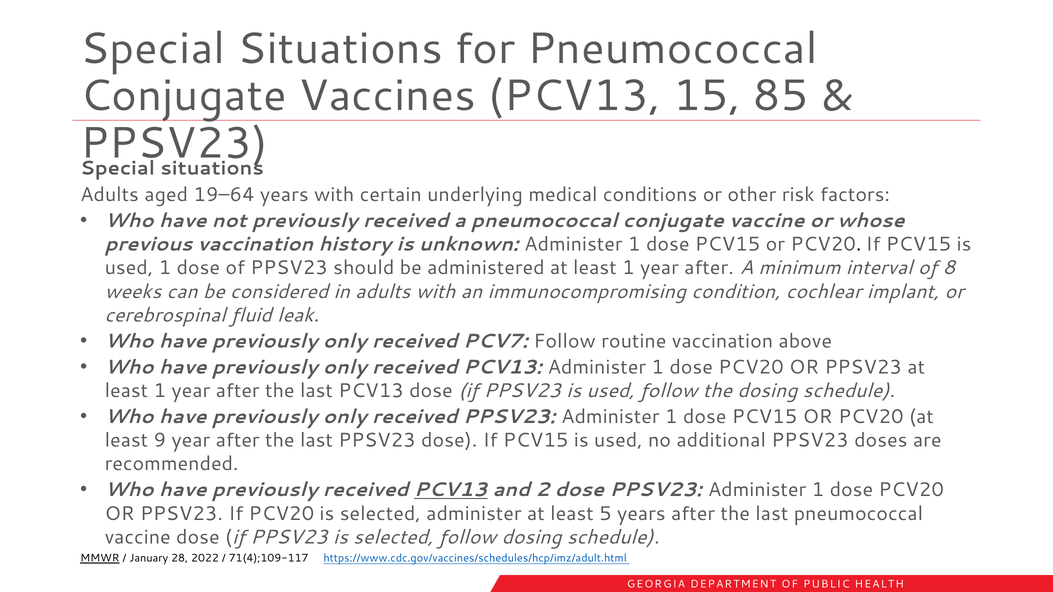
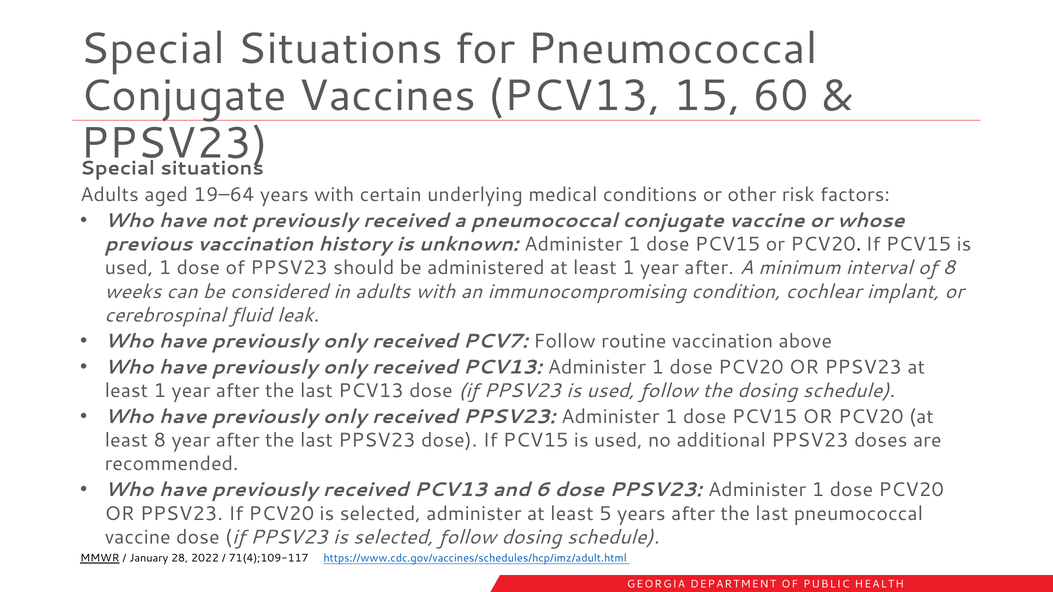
85: 85 -> 60 (781, 96)
least 9: 9 -> 8 (160, 441)
PCV13 underline: present -> none (451, 490)
2: 2 -> 6 (542, 490)
